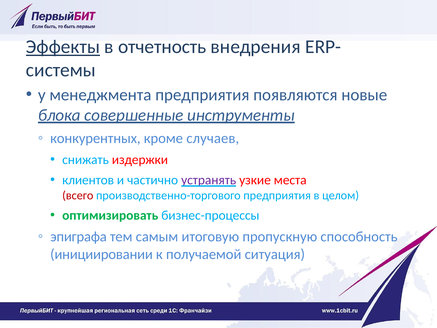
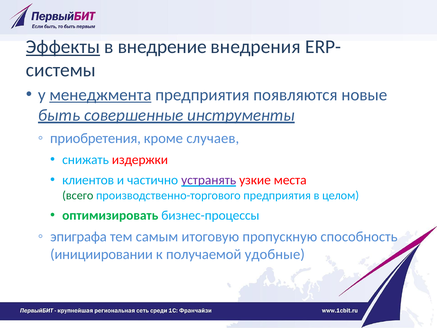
отчетность: отчетность -> внедрение (162, 47)
менеджмента underline: none -> present (100, 95)
блока: блока -> быть (59, 115)
конкурентных: конкурентных -> приобретения (95, 138)
всего colour: red -> green (78, 195)
ситуация: ситуация -> удобные (275, 254)
